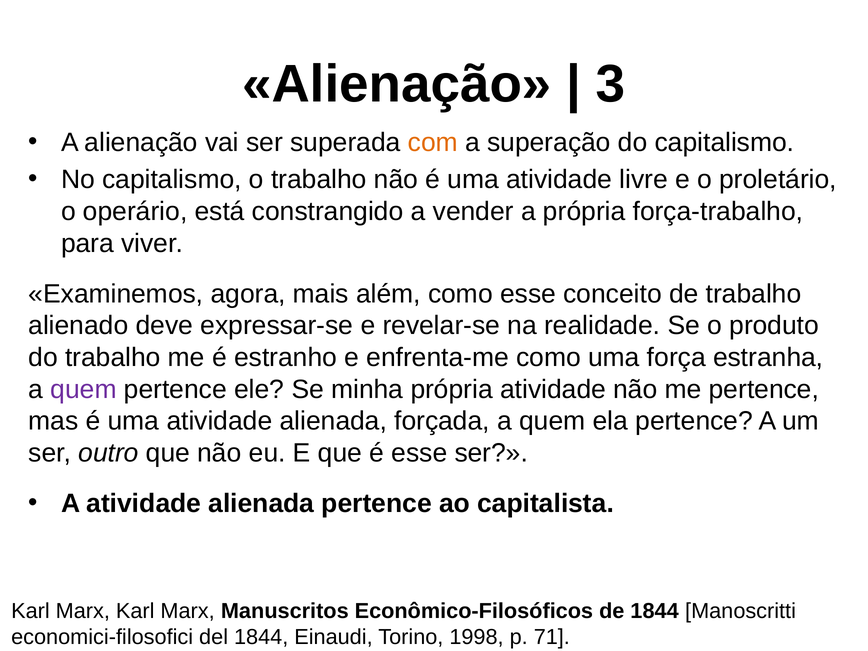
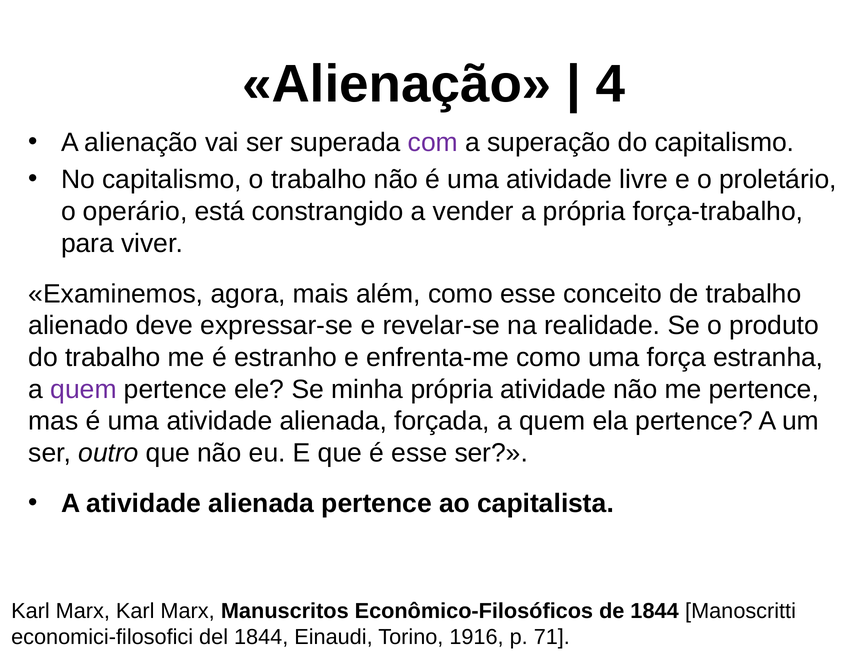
3: 3 -> 4 (610, 84)
com colour: orange -> purple (433, 143)
1998: 1998 -> 1916 (477, 637)
